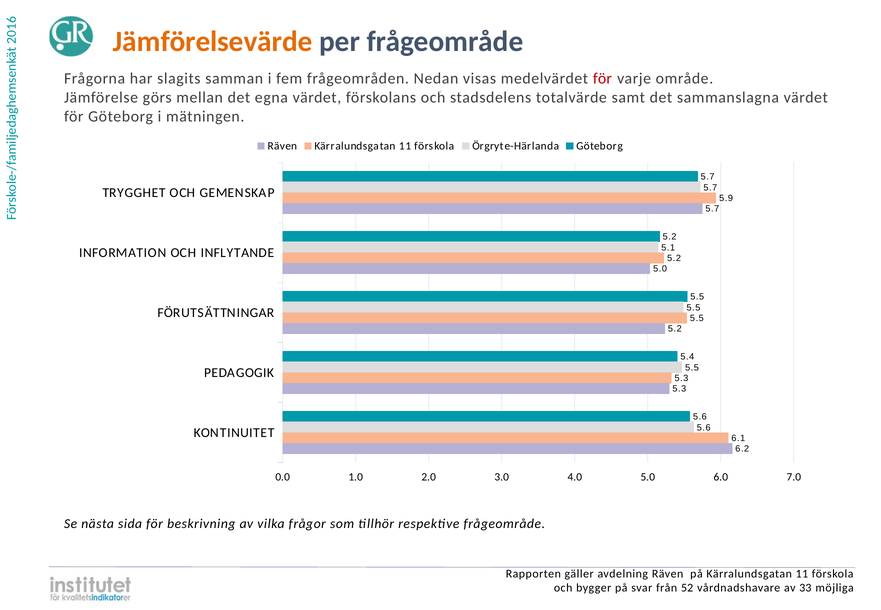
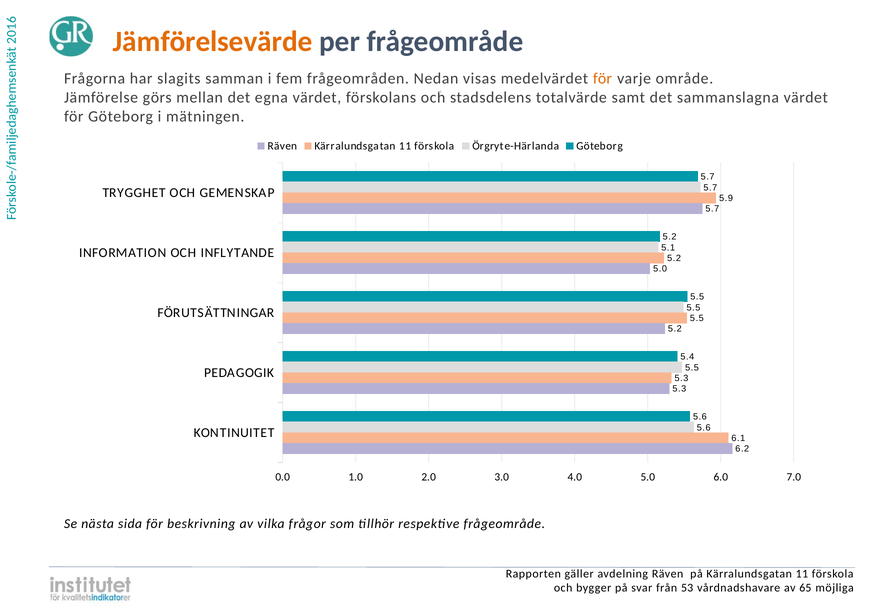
för colour: red -> orange (602, 79)
52: 52 -> 53 (687, 588)
33: 33 -> 65 (805, 588)
